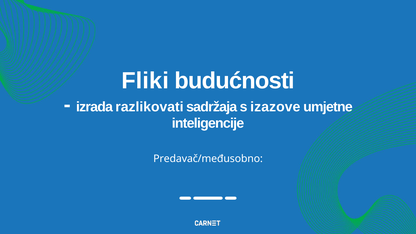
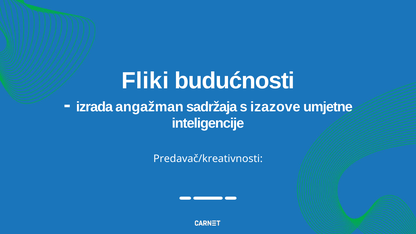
razlikovati: razlikovati -> angažman (149, 107)
Predavač/međusobno: Predavač/međusobno -> Predavač/kreativnosti (208, 159)
